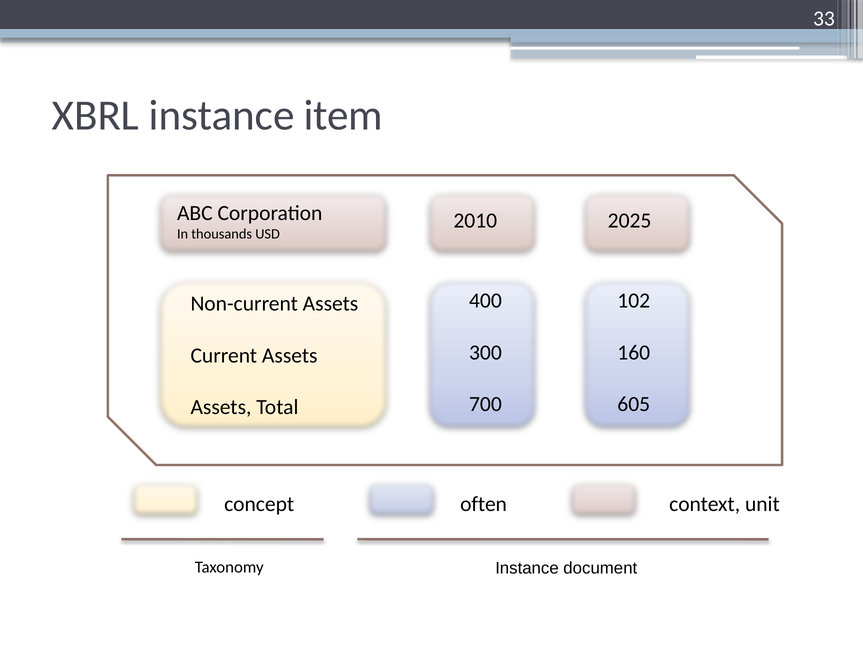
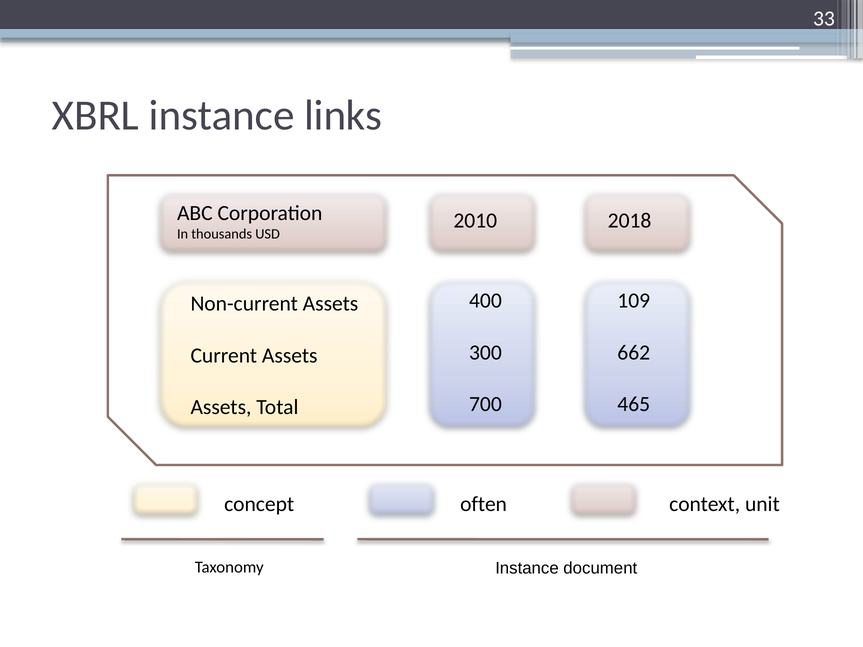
item: item -> links (343, 115)
2025: 2025 -> 2018 (630, 221)
102: 102 -> 109 (634, 301)
160: 160 -> 662 (634, 353)
605: 605 -> 465 (634, 404)
